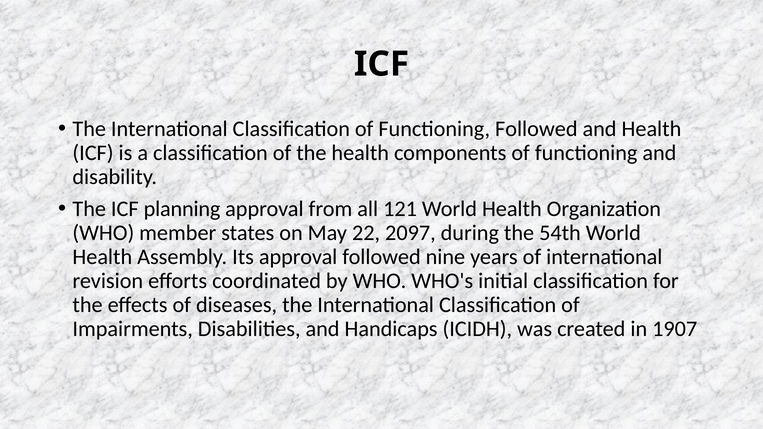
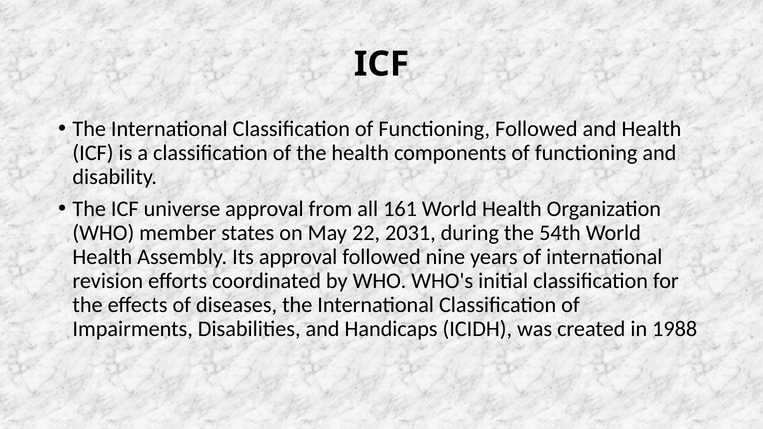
planning: planning -> universe (182, 209)
121: 121 -> 161 (400, 209)
2097: 2097 -> 2031 (410, 233)
1907: 1907 -> 1988 (675, 329)
